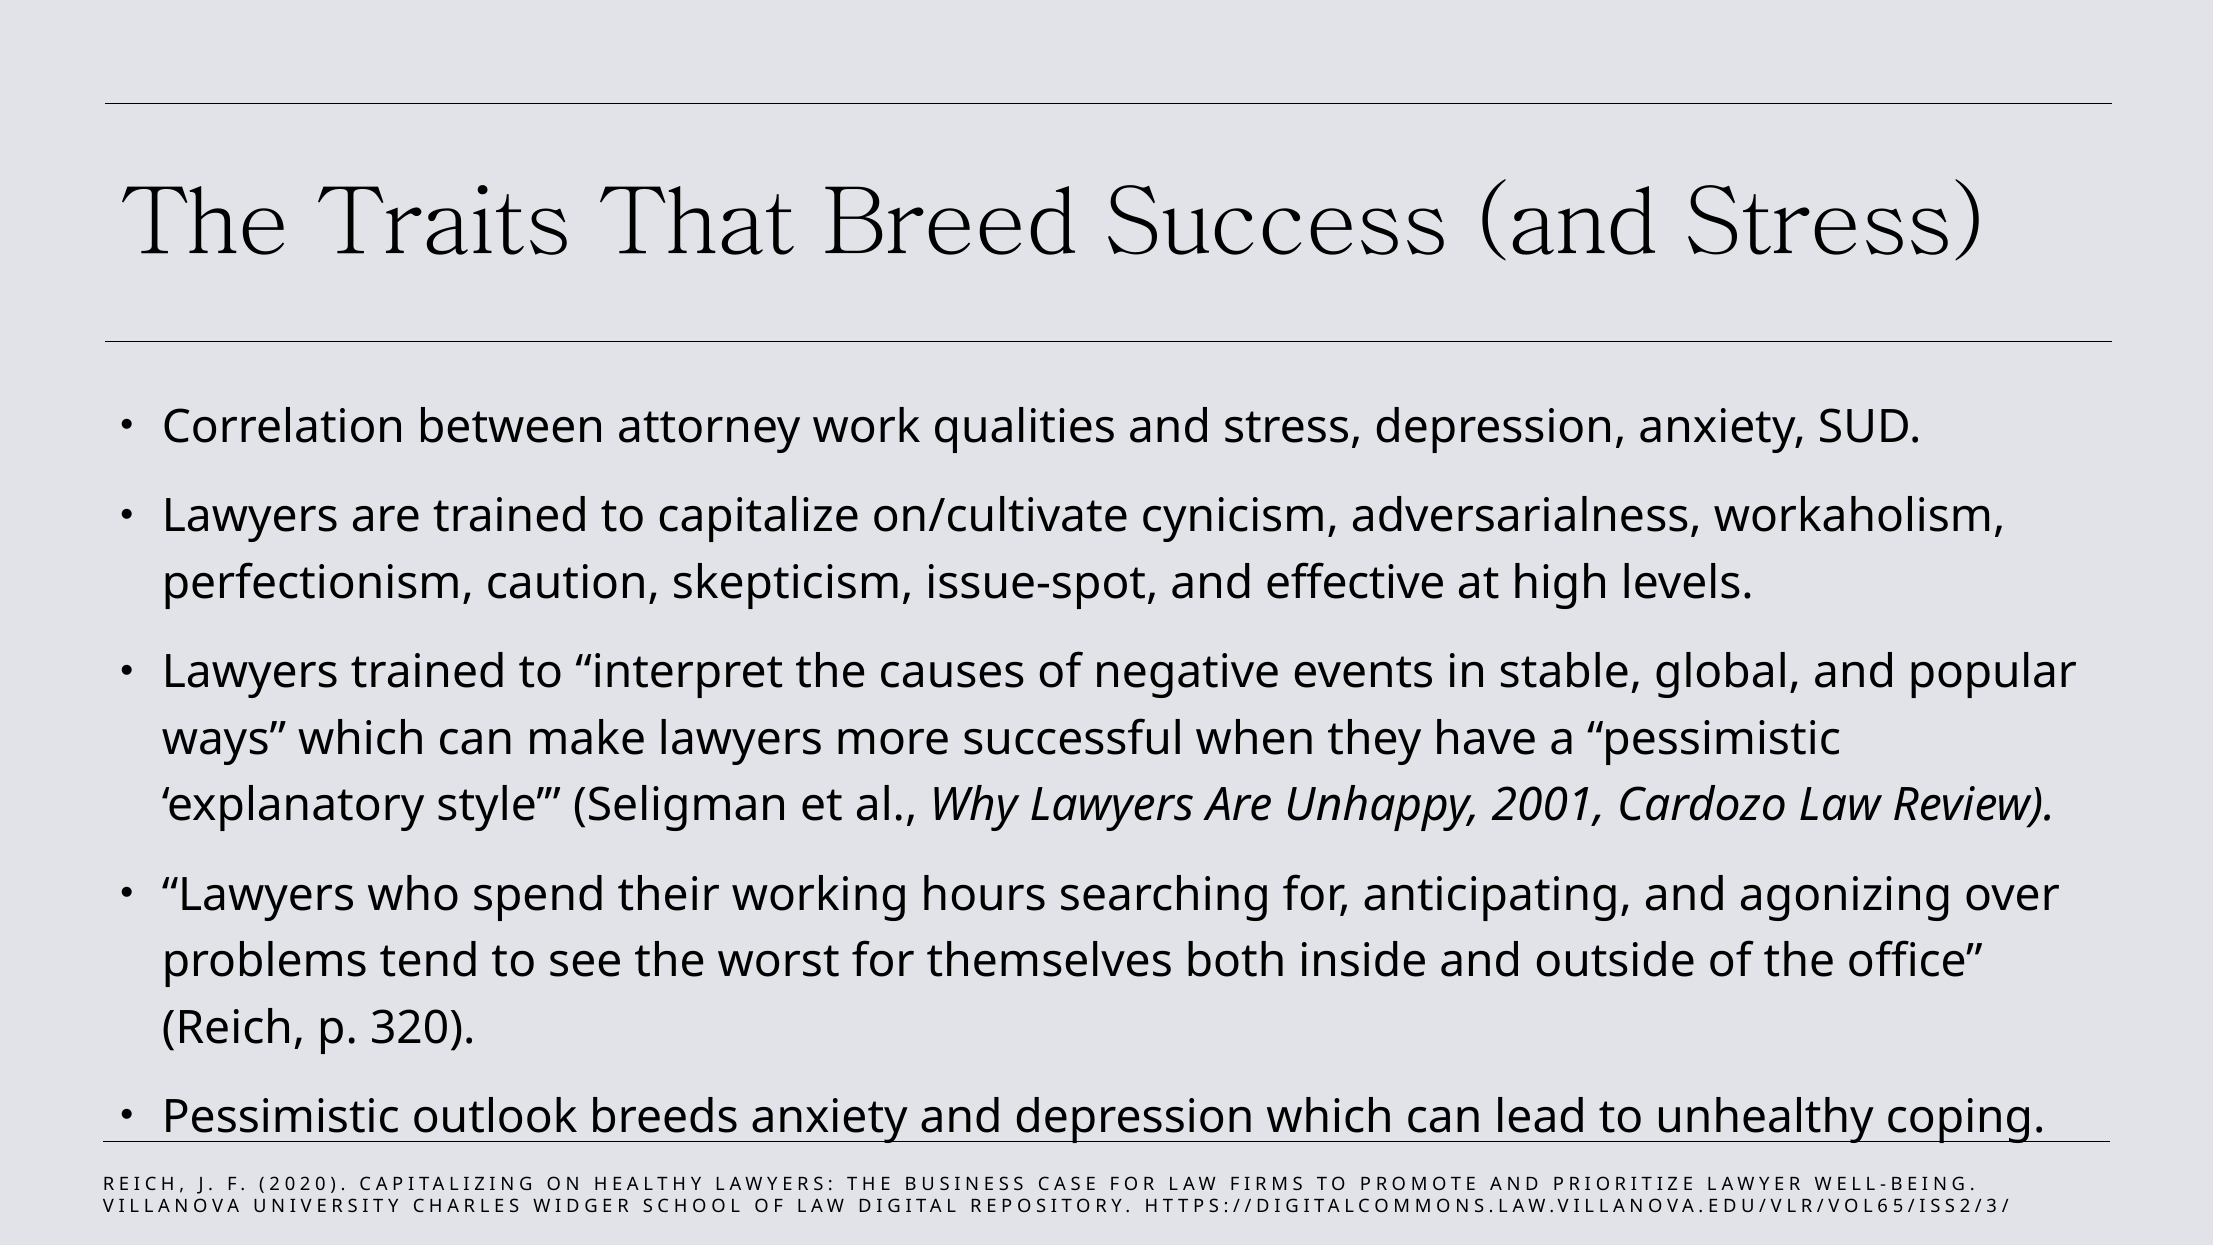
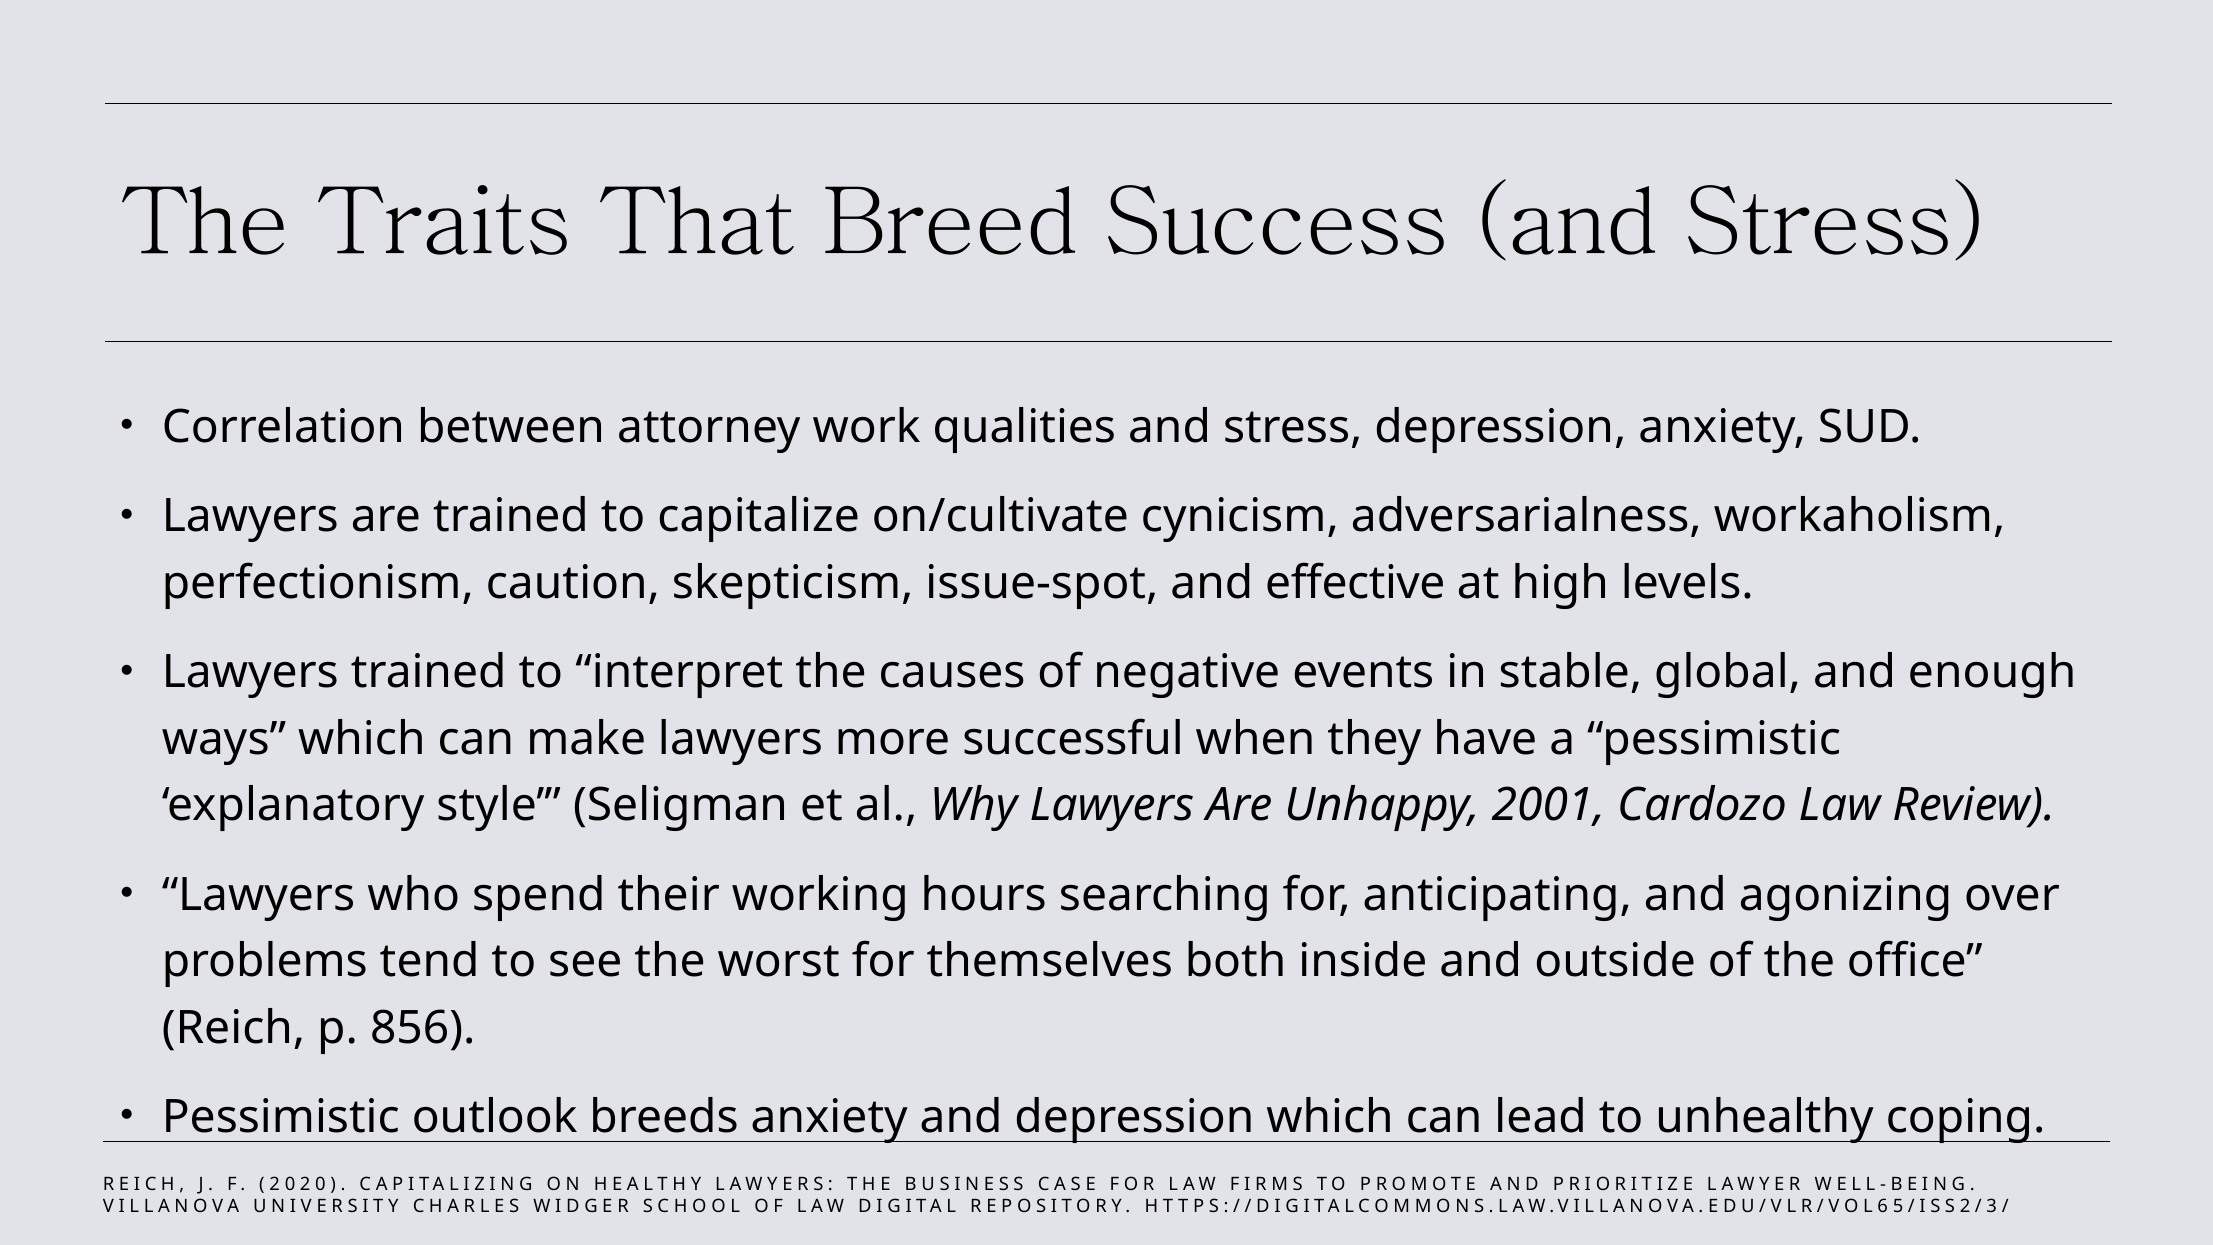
popular: popular -> enough (1992, 673)
320: 320 -> 856 (423, 1028)
